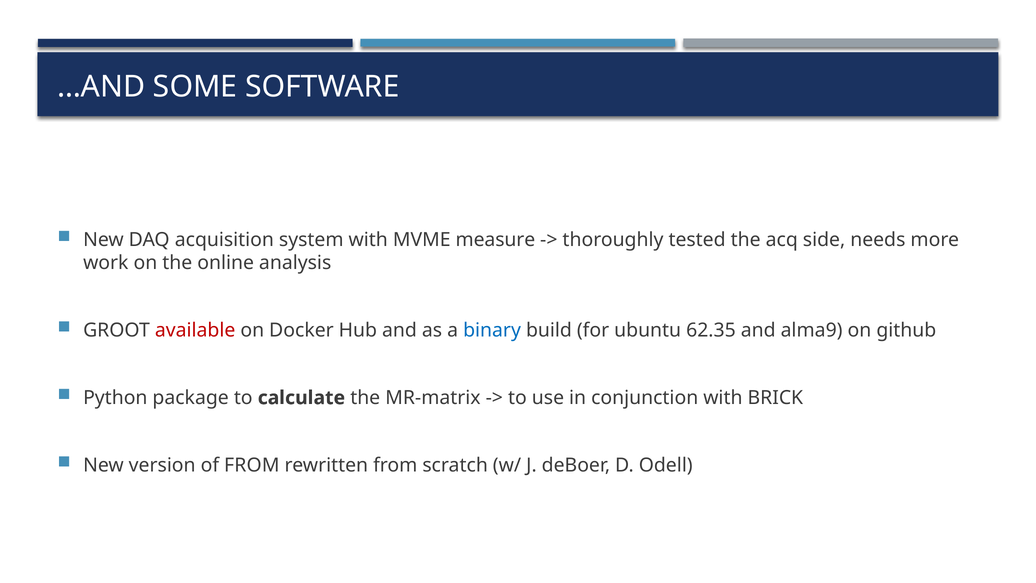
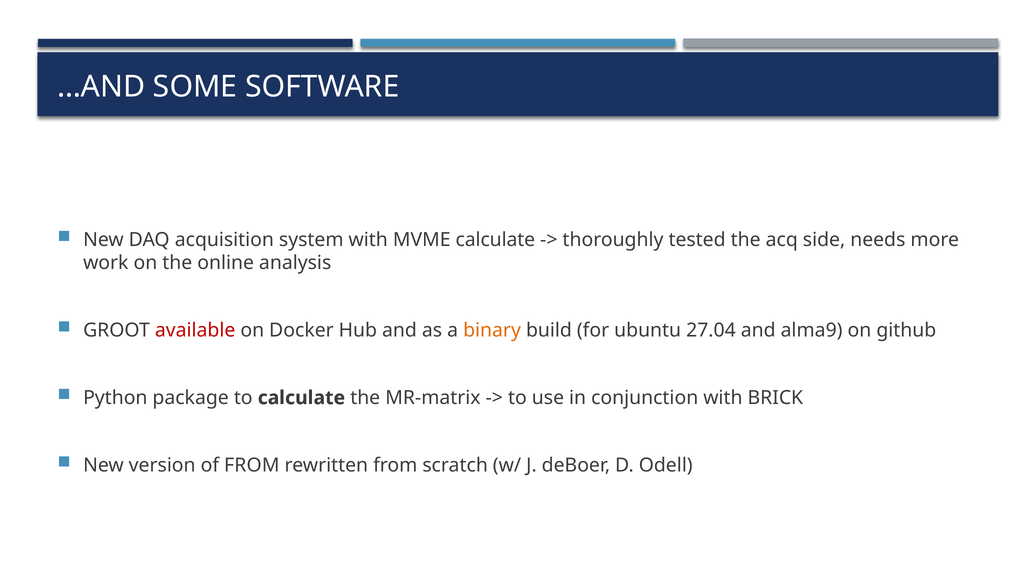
MVME measure: measure -> calculate (495, 240)
binary colour: blue -> orange (492, 330)
62.35: 62.35 -> 27.04 (711, 330)
